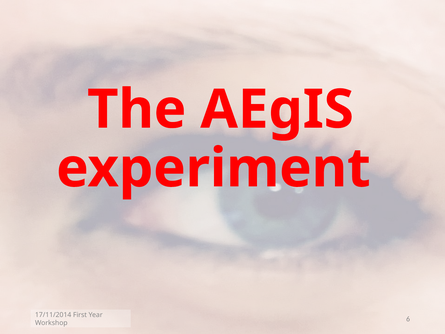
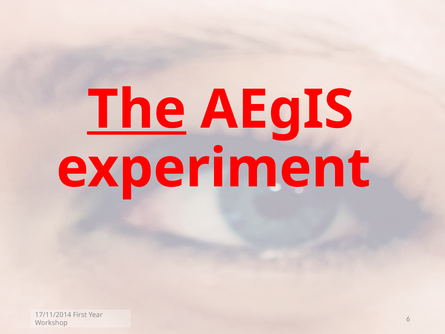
The underline: none -> present (137, 110)
